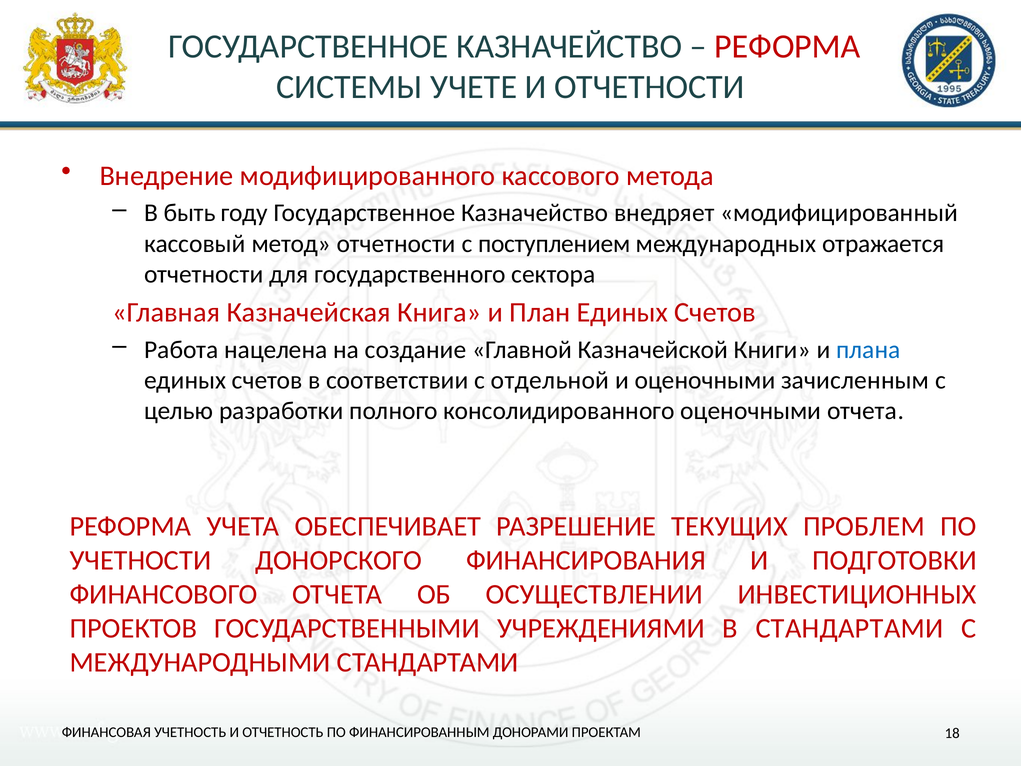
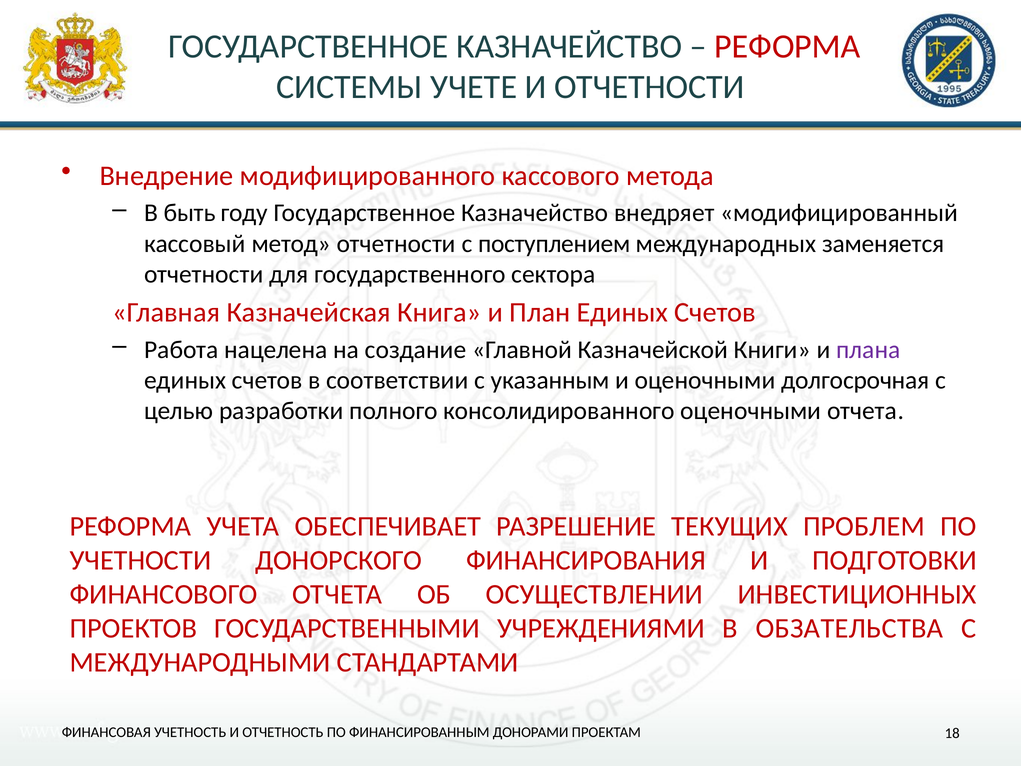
отражается: отражается -> заменяется (883, 244)
плана colour: blue -> purple (868, 350)
отдельной: отдельной -> указанным (550, 380)
зачисленным: зачисленным -> долгосрочная (855, 380)
В СТАНДАРТАМИ: СТАНДАРТАМИ -> ОБЗАТЕЛЬСТВА (849, 628)
